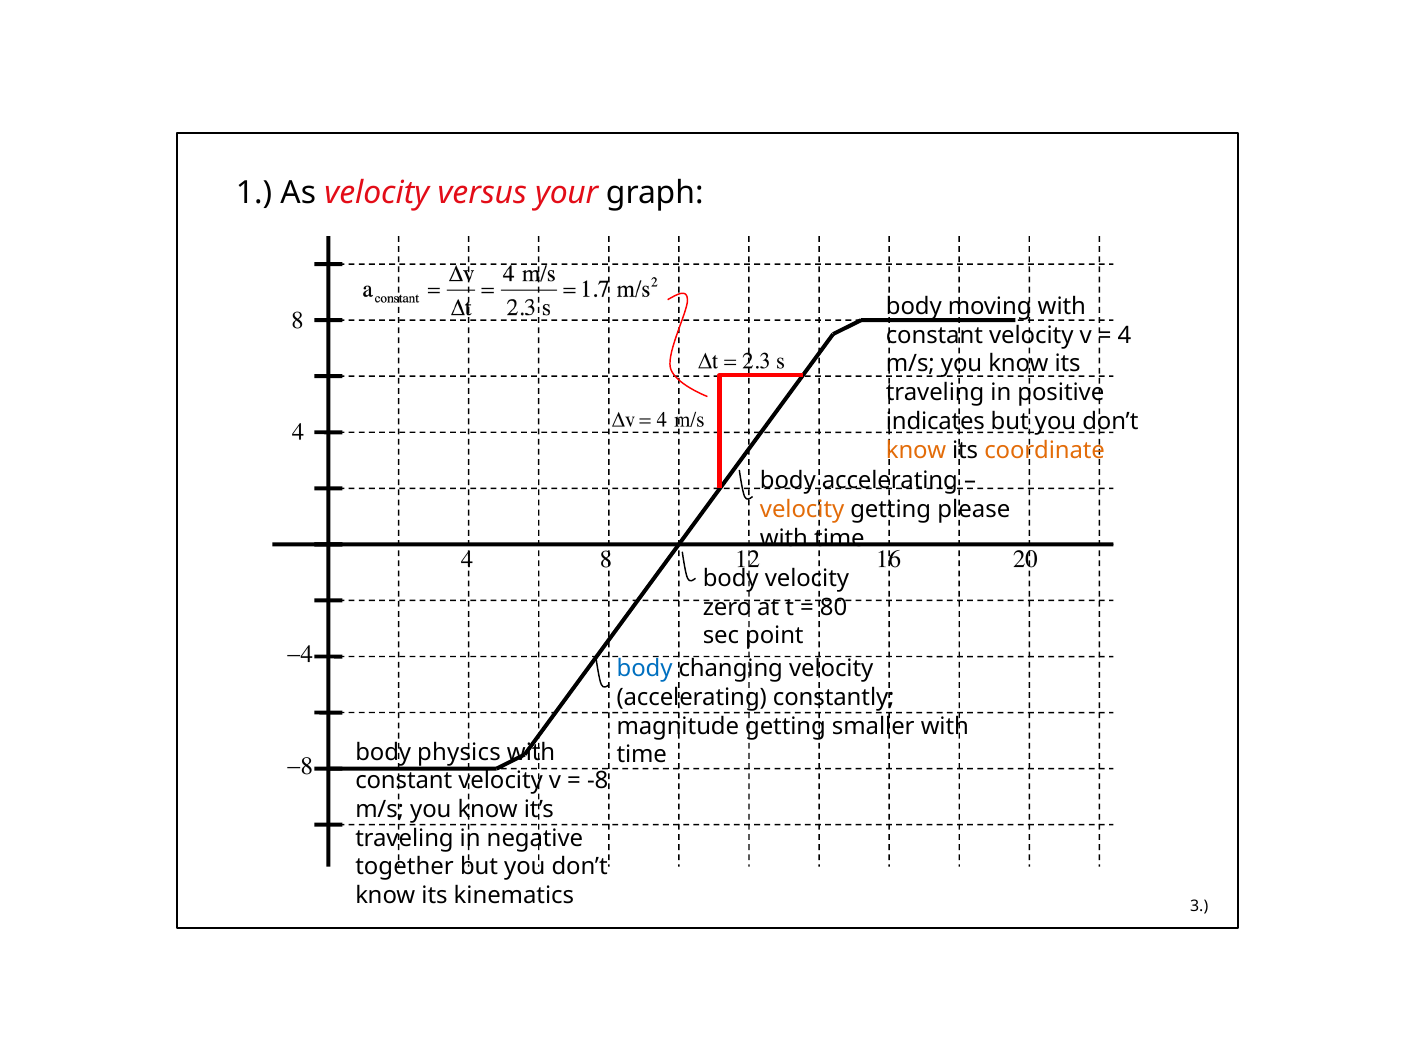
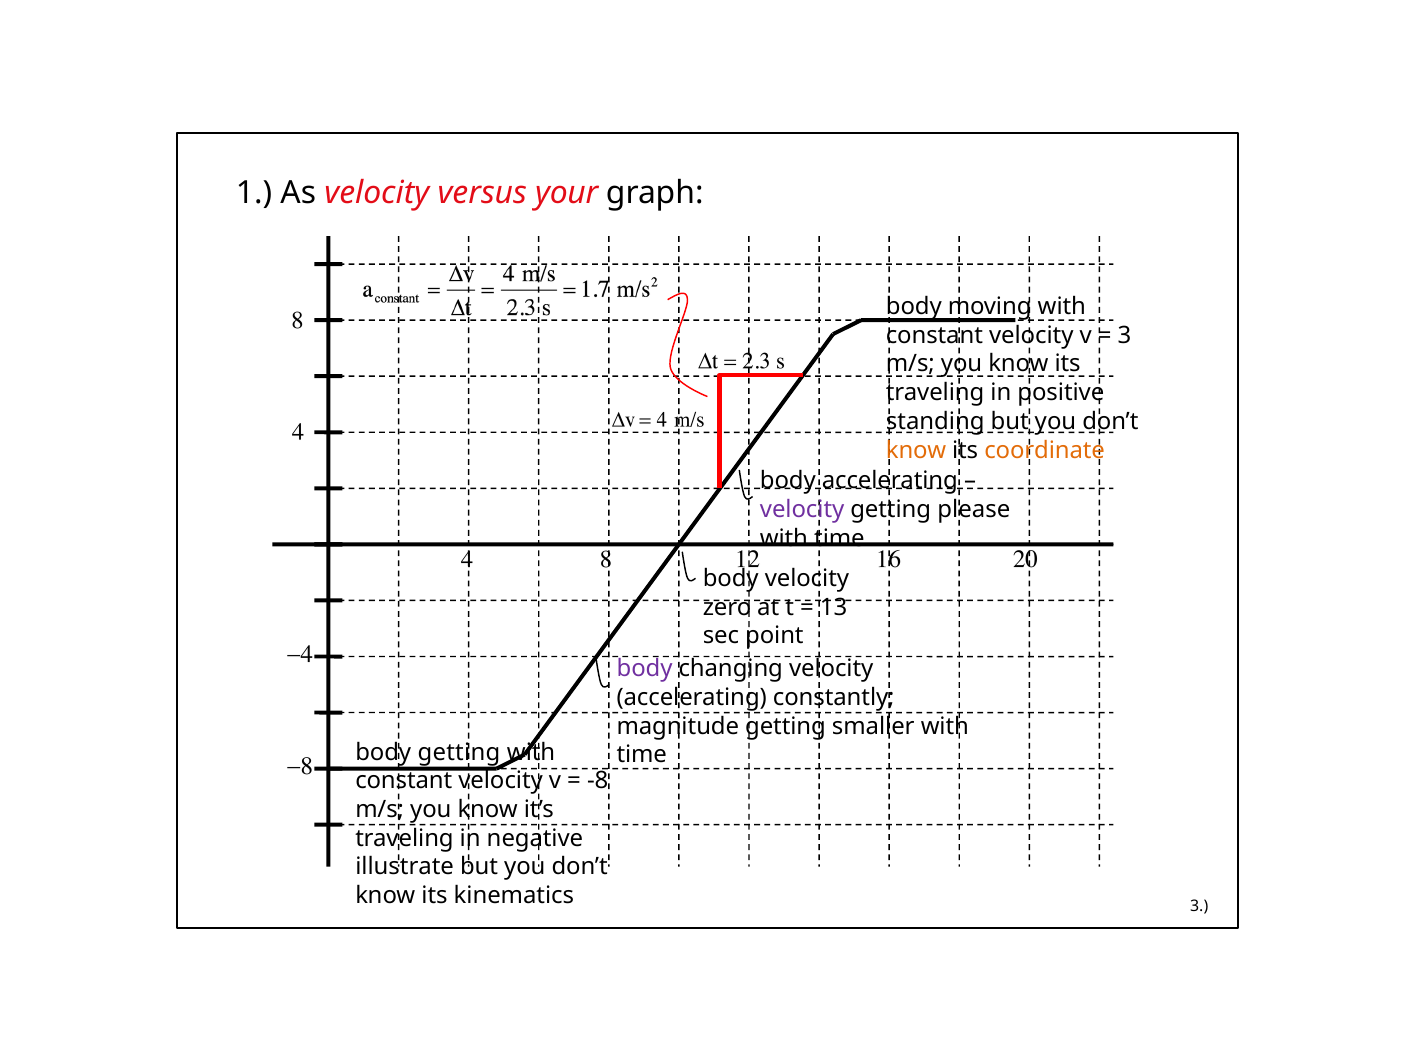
4: 4 -> 3 (1125, 335)
indicates: indicates -> standing (935, 422)
velocity colour: orange -> purple (802, 510)
80: 80 -> 13 (834, 607)
body colour: blue -> purple (645, 669)
body physics: physics -> getting (459, 753)
together: together -> illustrate (405, 867)
